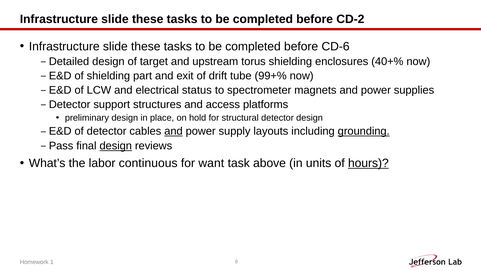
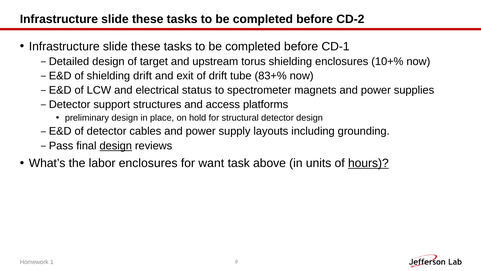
CD-6: CD-6 -> CD-1 (336, 46)
40+%: 40+% -> 10+% (387, 61)
shielding part: part -> drift (143, 76)
99+%: 99+% -> 83+% (271, 76)
and underline: present -> none (173, 131)
grounding underline: present -> none (364, 131)
labor continuous: continuous -> enclosures (148, 163)
